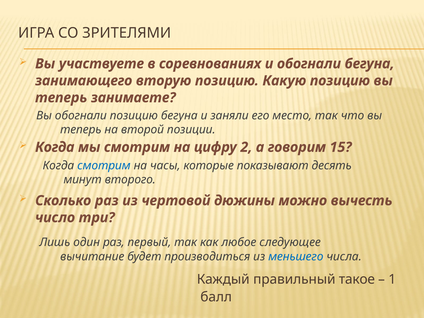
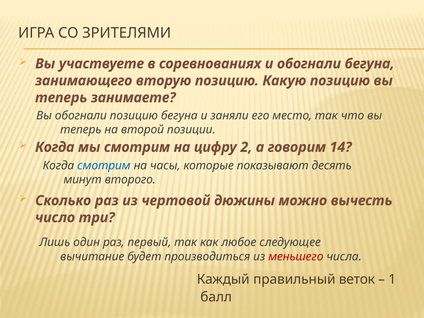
15: 15 -> 14 (341, 147)
меньшего colour: blue -> red (296, 257)
такое: такое -> веток (357, 279)
